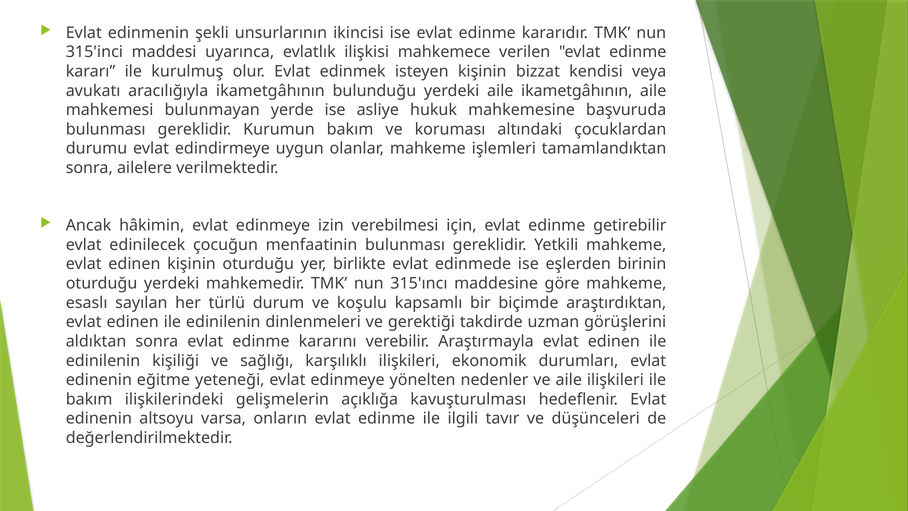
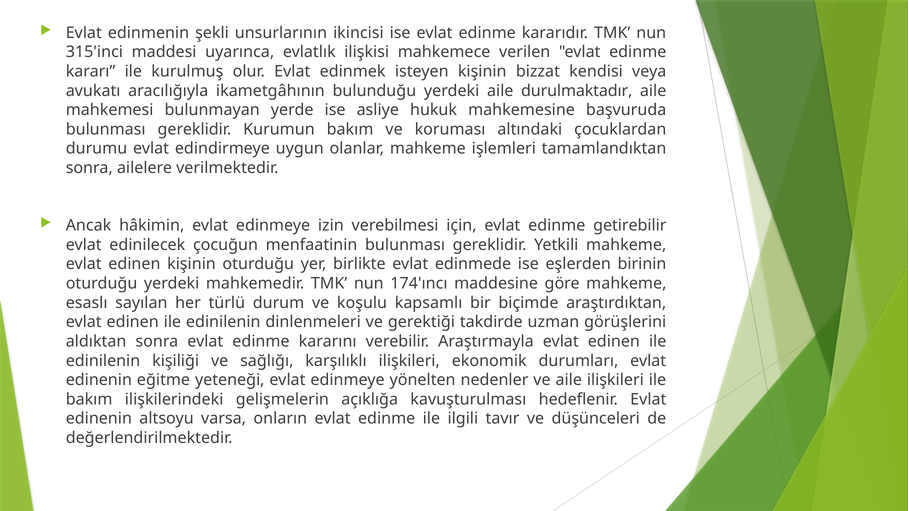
aile ikametgâhının: ikametgâhının -> durulmaktadır (577, 91)
315'ıncı: 315'ıncı -> 174'ıncı (419, 283)
